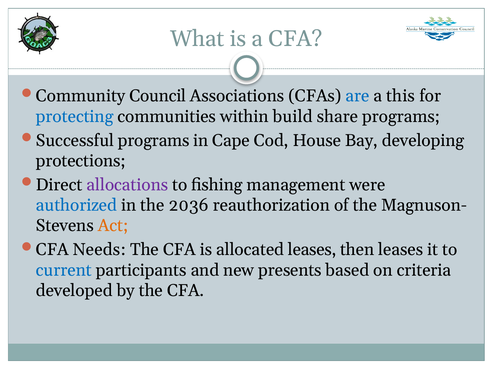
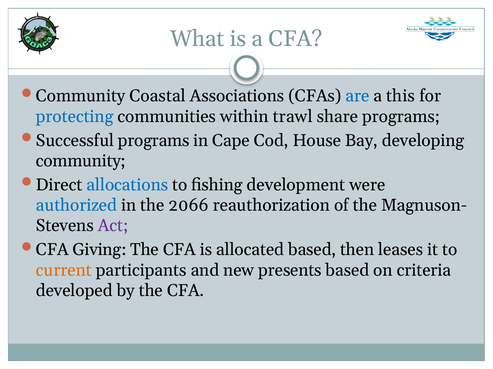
Council: Council -> Coastal (158, 96)
build: build -> trawl (293, 117)
protections: protections -> community (81, 161)
allocations colour: purple -> blue (127, 185)
management: management -> development (296, 185)
2036: 2036 -> 2066 (189, 206)
Act colour: orange -> purple (113, 226)
Needs: Needs -> Giving (99, 250)
allocated leases: leases -> based (312, 250)
current colour: blue -> orange (64, 271)
